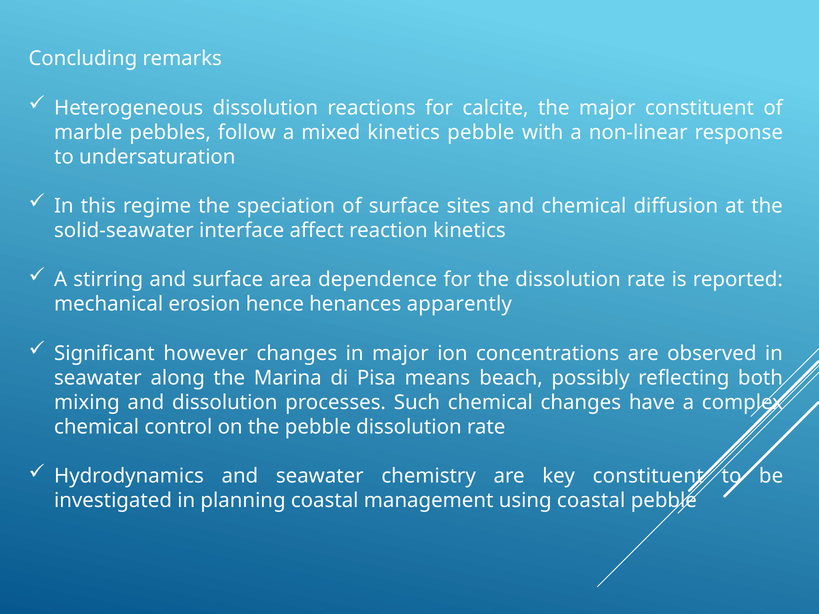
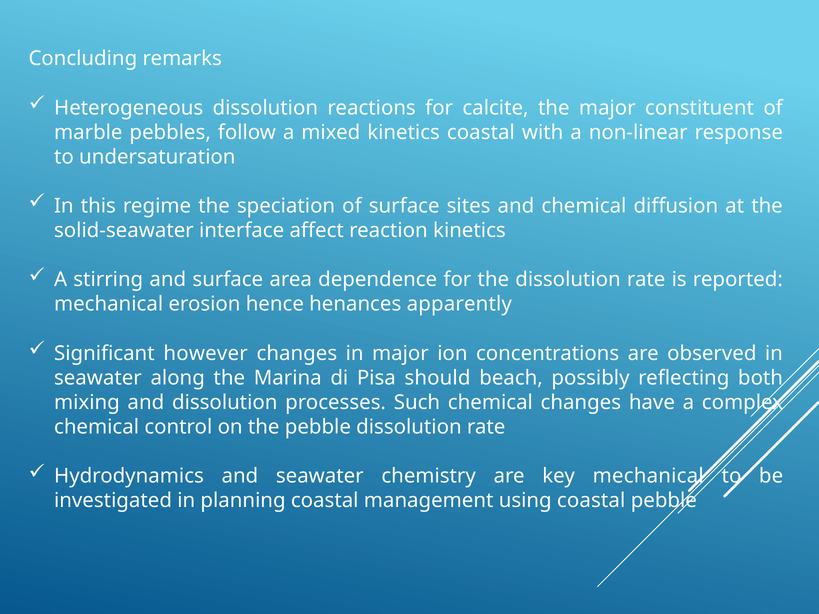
kinetics pebble: pebble -> coastal (481, 132)
means: means -> should (437, 378)
key constituent: constituent -> mechanical (648, 476)
